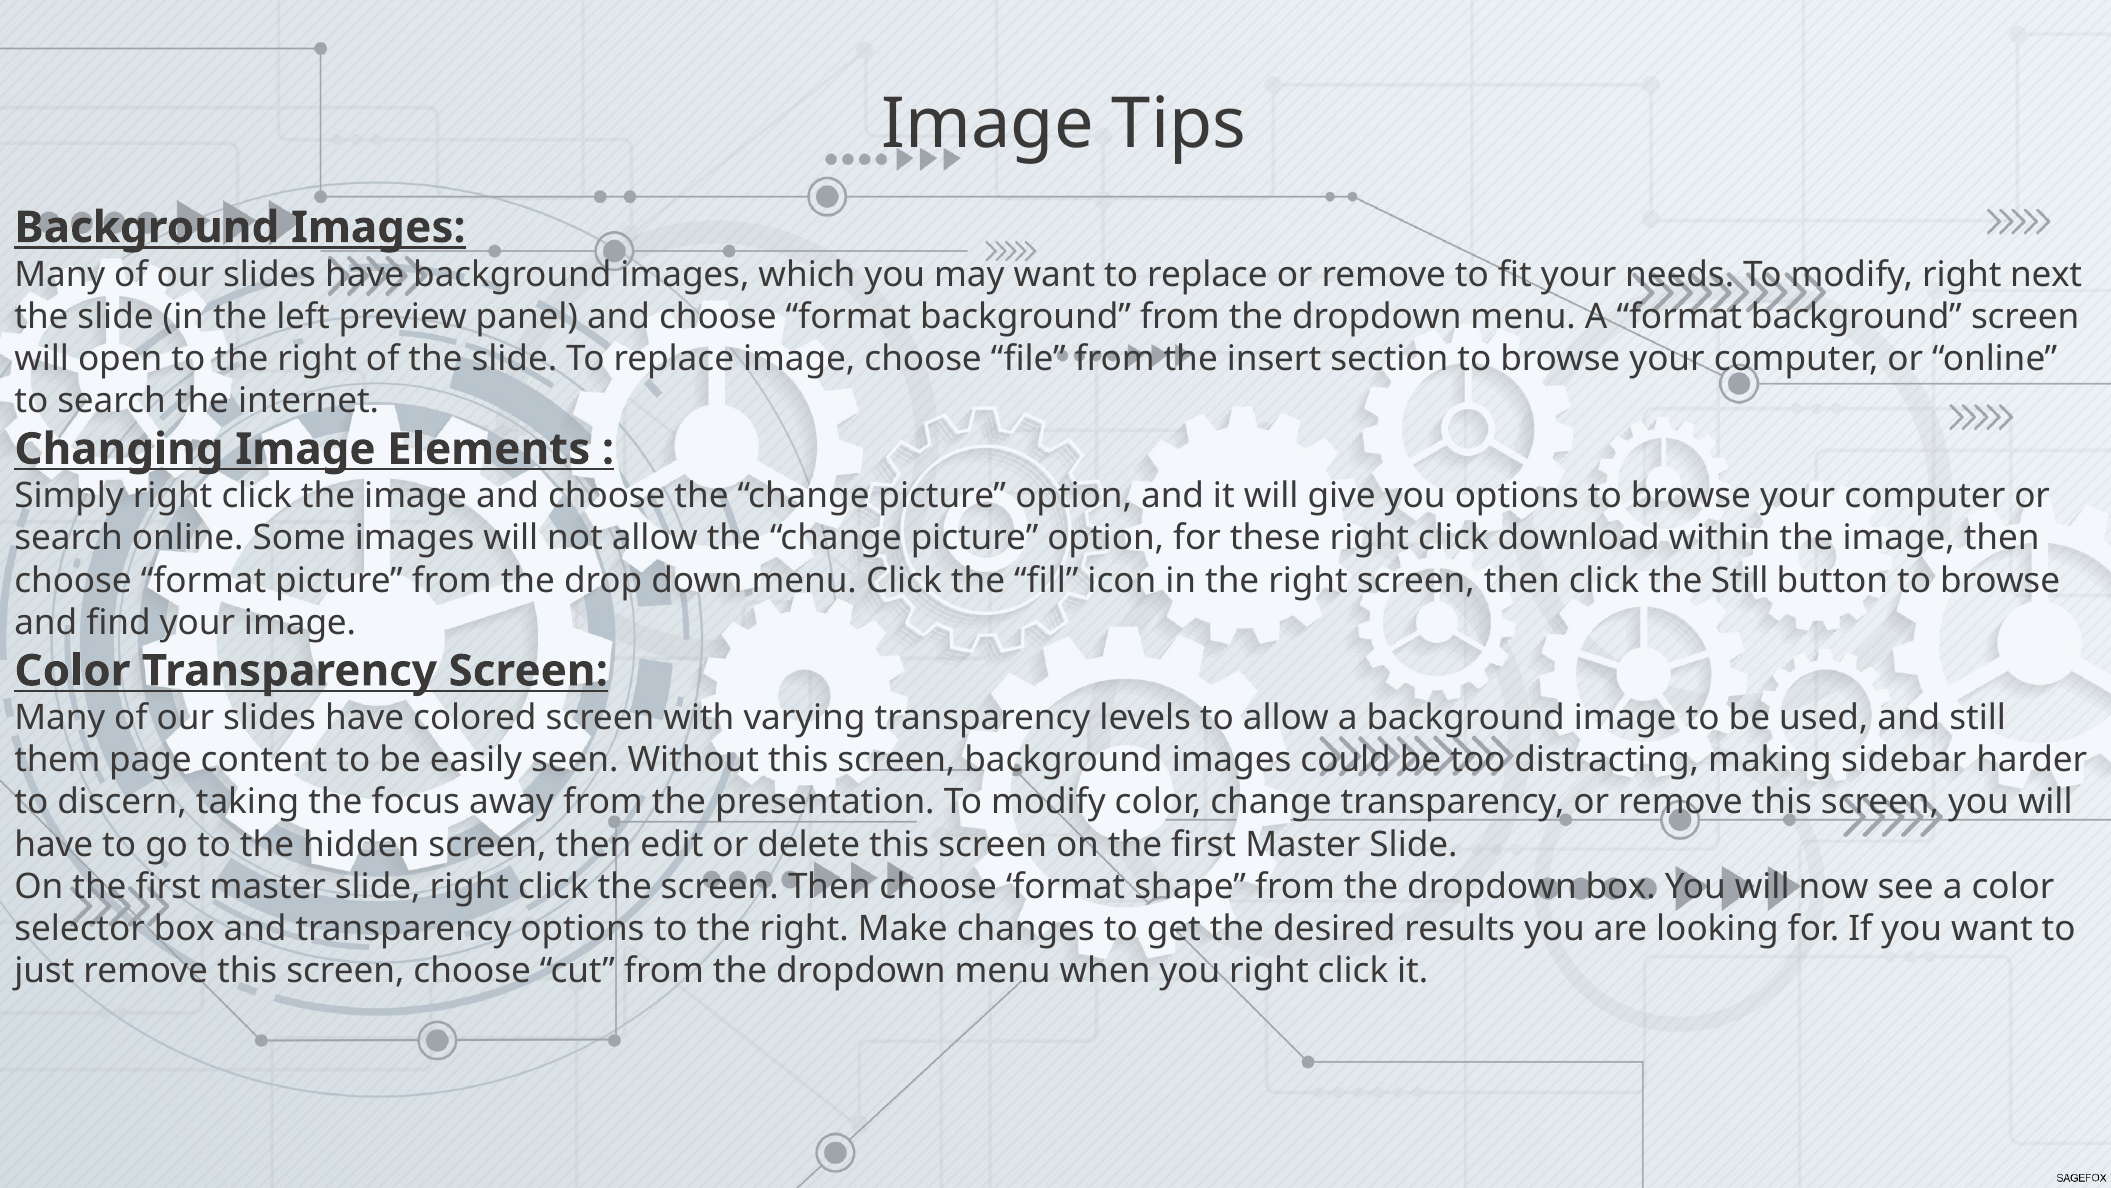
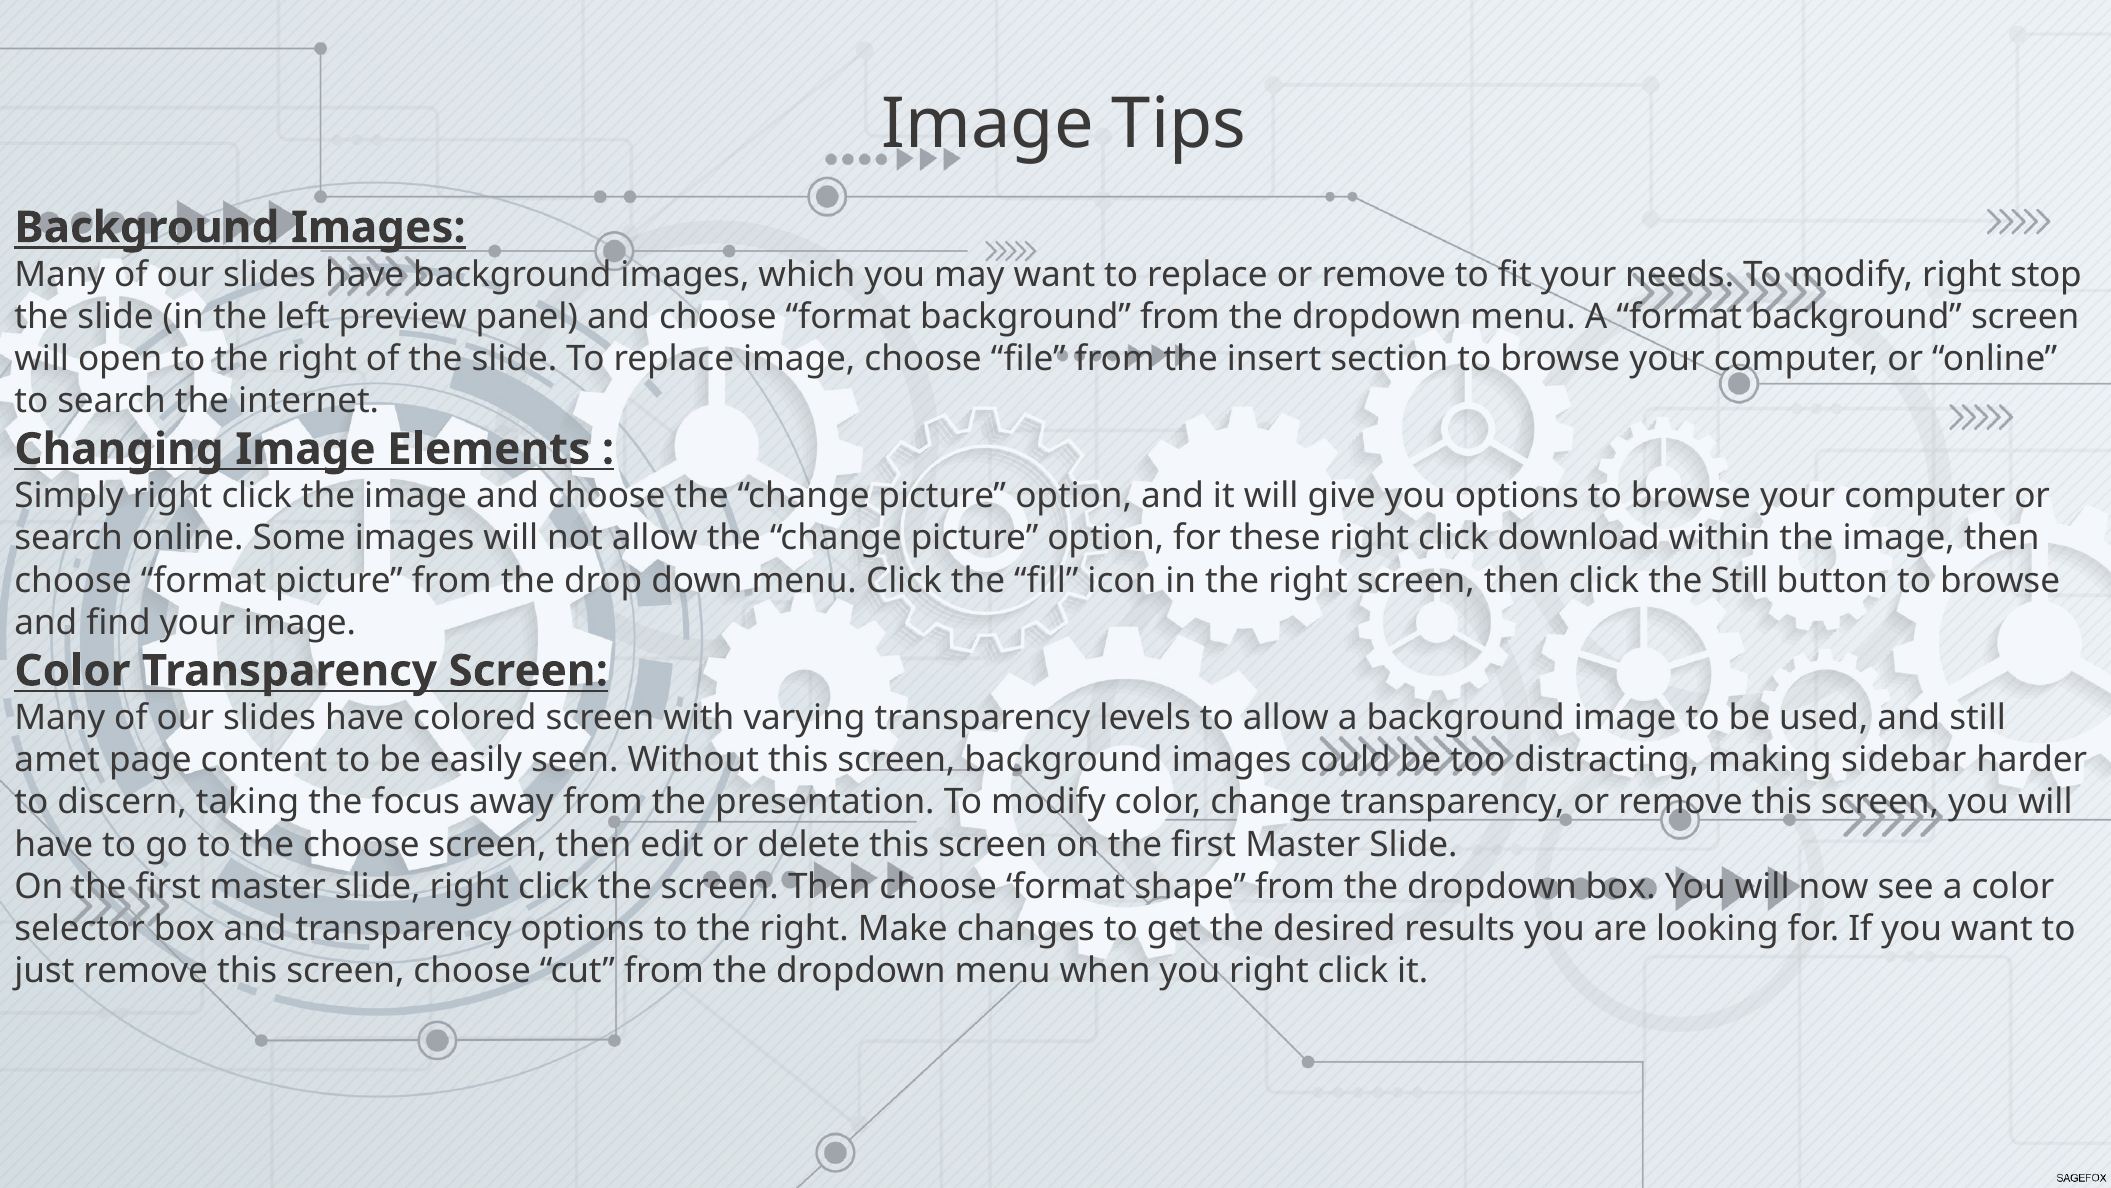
next: next -> stop (2046, 274)
them: them -> amet (57, 760)
the hidden: hidden -> choose (361, 844)
